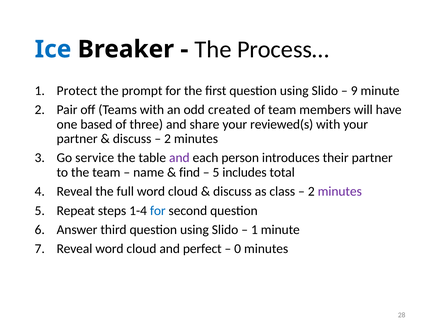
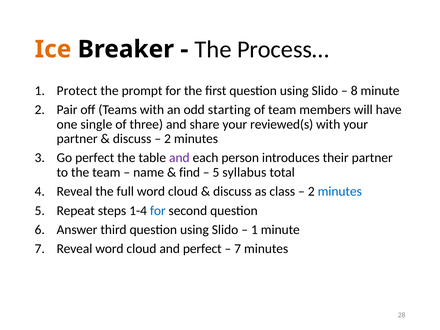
Ice colour: blue -> orange (53, 49)
9: 9 -> 8 (354, 91)
created: created -> starting (229, 110)
based: based -> single (96, 124)
Go service: service -> perfect (95, 158)
includes: includes -> syllabus (244, 172)
minutes colour: purple -> blue (340, 191)
0: 0 -> 7 (238, 249)
